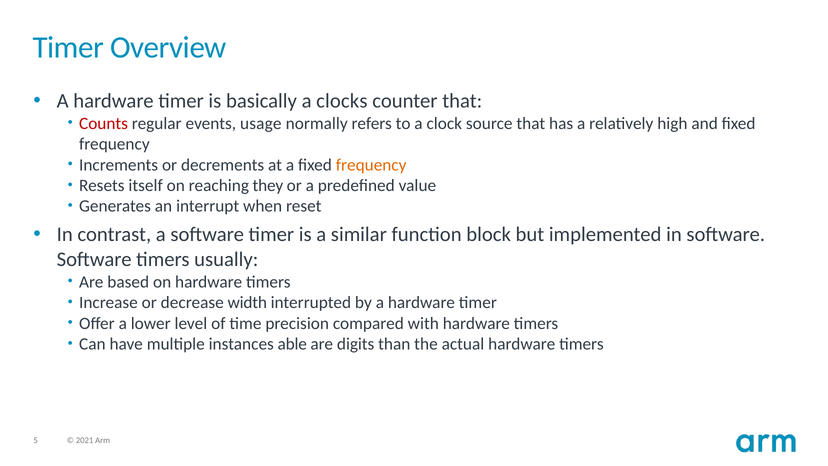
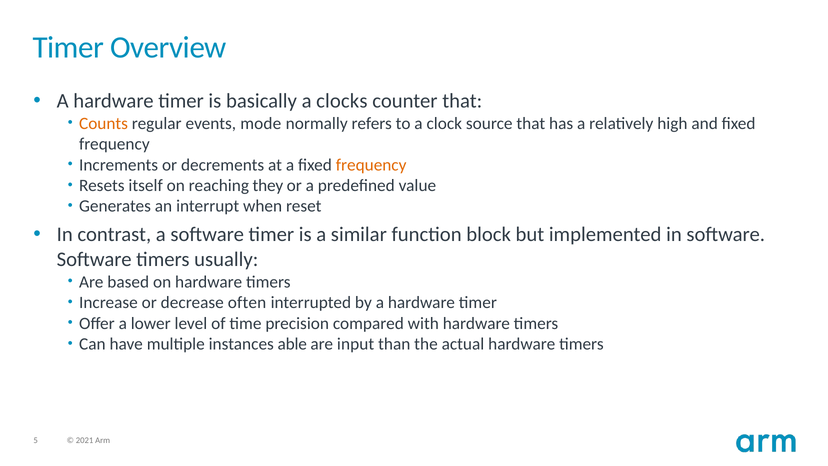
Counts colour: red -> orange (104, 123)
usage: usage -> mode (261, 123)
width: width -> often (247, 302)
digits: digits -> input (356, 344)
